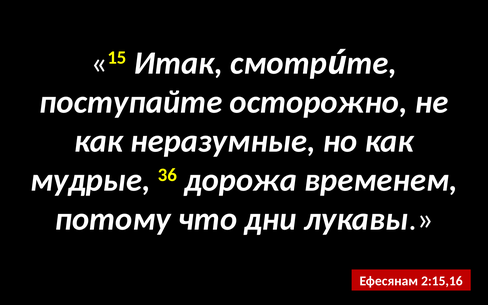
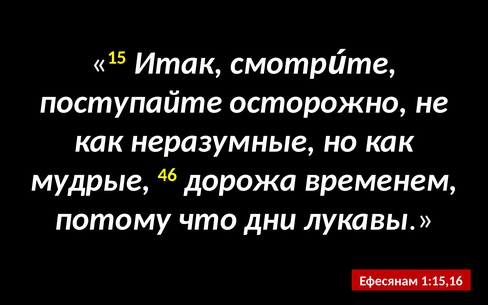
36: 36 -> 46 (167, 175)
2:15,16: 2:15,16 -> 1:15,16 (442, 281)
